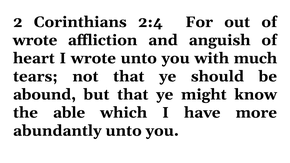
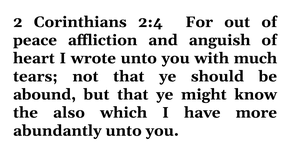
wrote: wrote -> peace (35, 40)
able: able -> also (69, 113)
